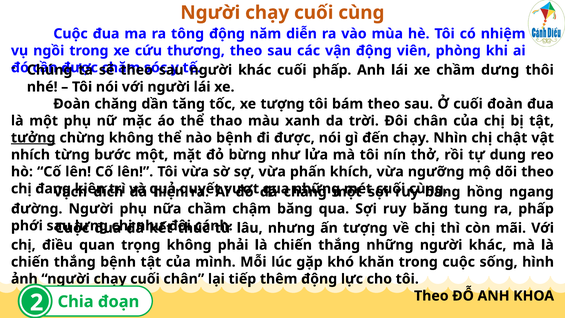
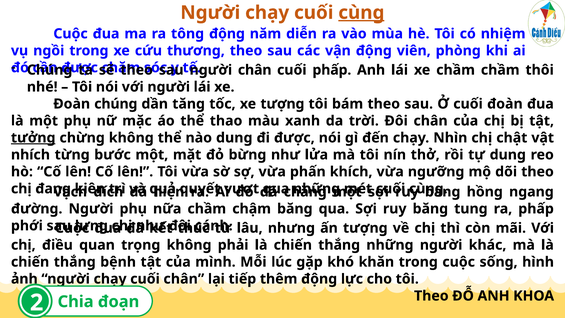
cùng underline: none -> present (361, 13)
khác: khác -> chân (255, 70)
chầm dưng: dưng -> chầm (500, 70)
chăng: chăng -> chúng (116, 104)
bệnh: bệnh -> dung (234, 138)
